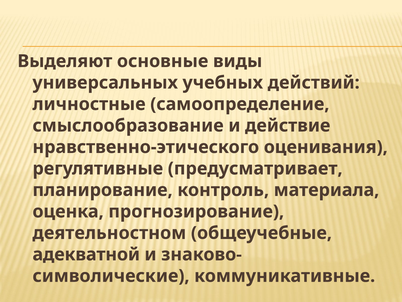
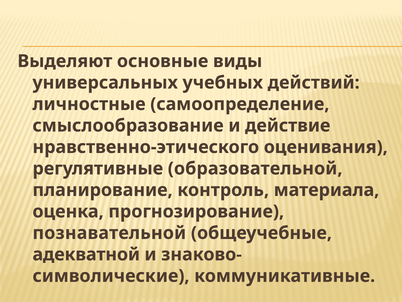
предусматривает: предусматривает -> образовательной (255, 168)
деятельностном: деятельностном -> познавательной (109, 233)
